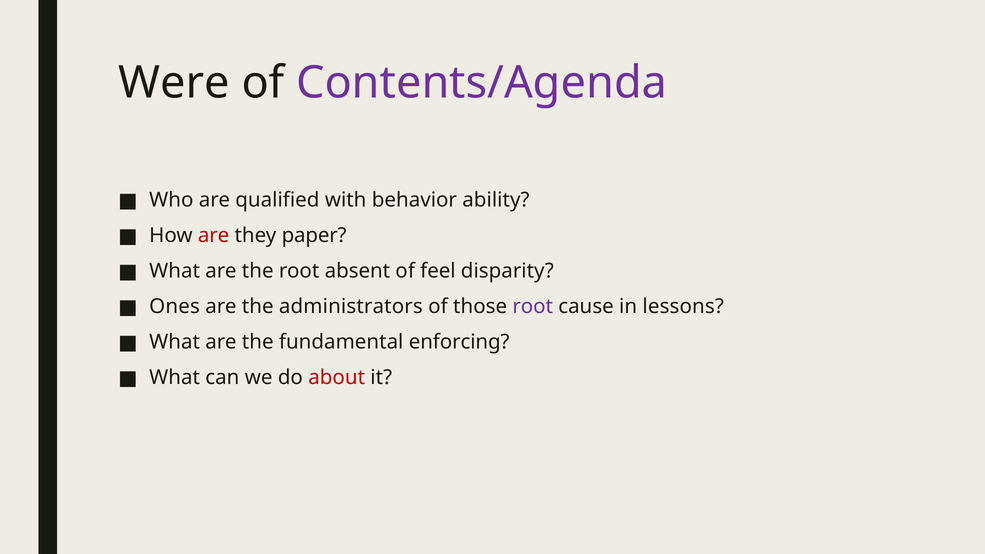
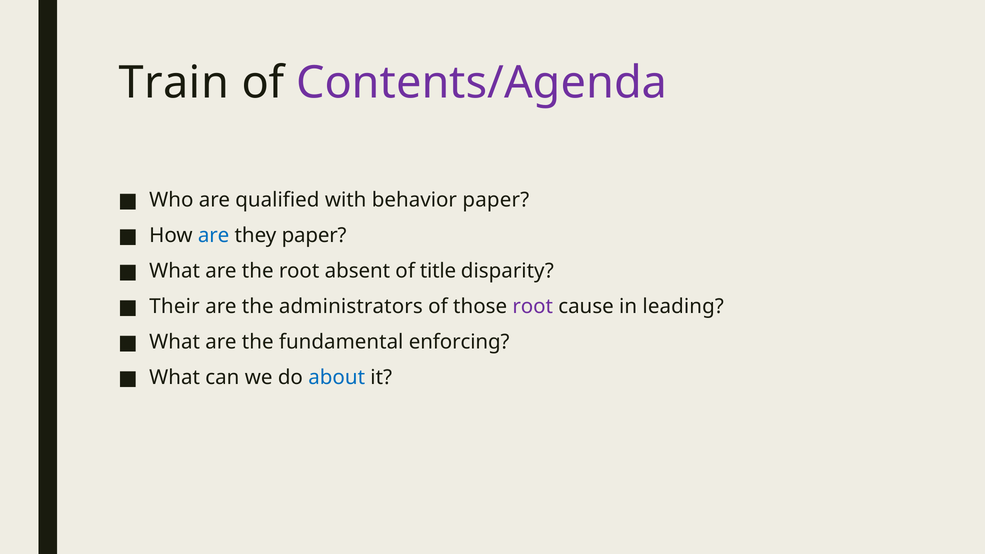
Were: Were -> Train (174, 83)
behavior ability: ability -> paper (496, 200)
are colour: red -> blue (214, 236)
feel: feel -> title (438, 271)
Ones: Ones -> Their (175, 307)
lessons: lessons -> leading (683, 307)
about colour: red -> blue (337, 378)
